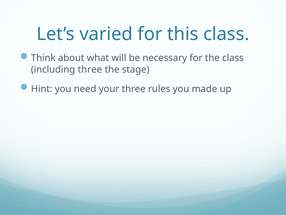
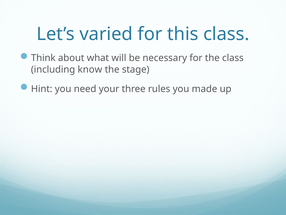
including three: three -> know (90, 69)
